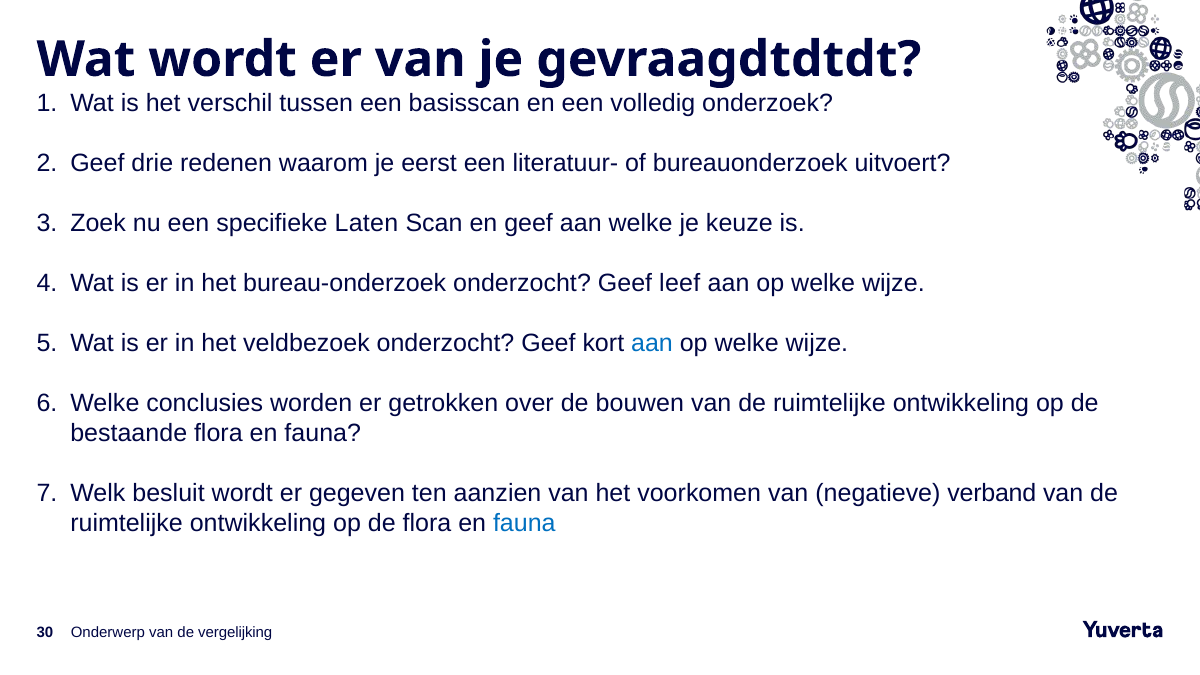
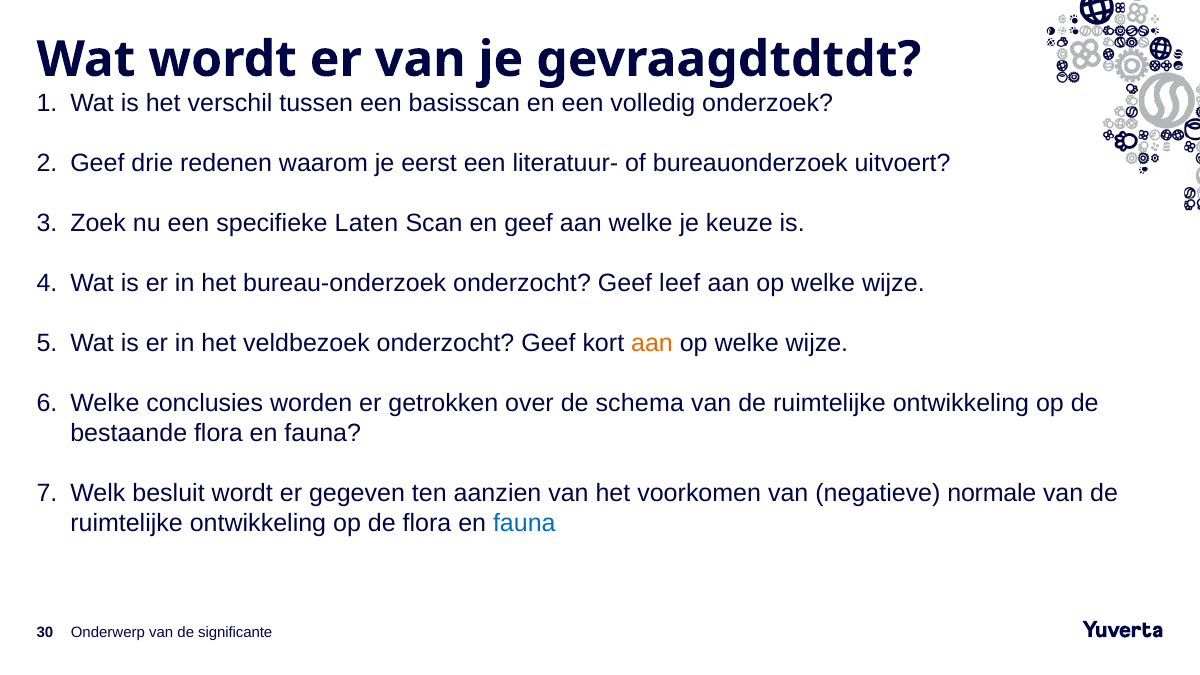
aan colour: blue -> orange (652, 343)
bouwen: bouwen -> schema (640, 403)
verband: verband -> normale (992, 493)
vergelijking: vergelijking -> significante (235, 633)
